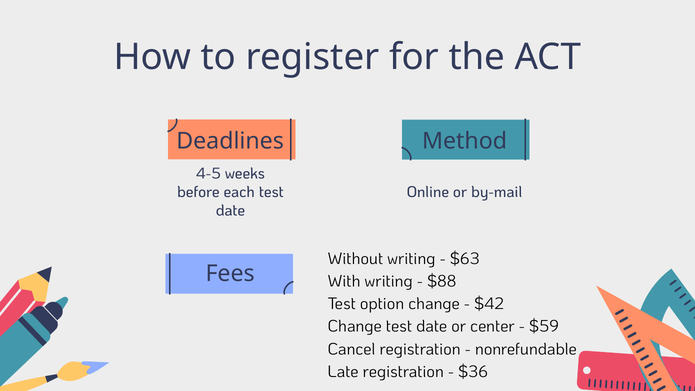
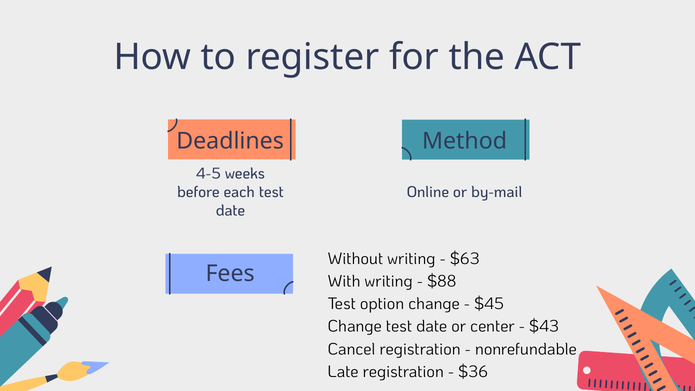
$42: $42 -> $45 (489, 304)
$59: $59 -> $43 (544, 327)
